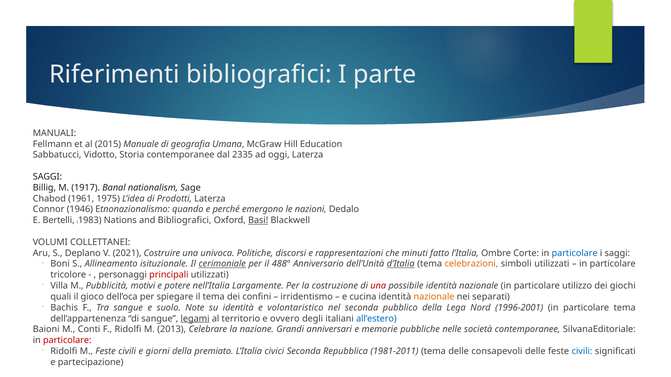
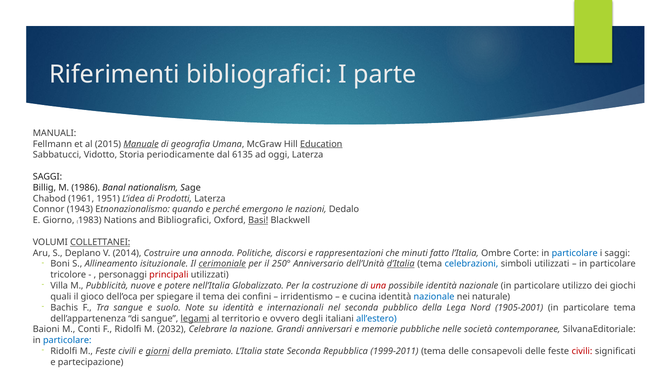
Manuale underline: none -> present (141, 144)
Education underline: none -> present (321, 144)
Storia contemporanee: contemporanee -> periodicamente (181, 155)
2335: 2335 -> 6135 (243, 155)
1917: 1917 -> 1986 (86, 188)
1975: 1975 -> 1951 (108, 199)
1946: 1946 -> 1943 (80, 210)
Bertelli: Bertelli -> Giorno (59, 221)
COLLETTANEI underline: none -> present (100, 242)
2021: 2021 -> 2014 (127, 253)
univoca: univoca -> annoda (217, 253)
488°: 488° -> 250° (281, 264)
celebrazioni colour: orange -> blue (471, 264)
motivi: motivi -> nuove (143, 286)
Largamente: Largamente -> Globalizzato (258, 286)
nazionale colour: orange -> blue (434, 297)
separati: separati -> naturale (491, 297)
volontaristico: volontaristico -> internazionali (295, 308)
1996-2001: 1996-2001 -> 1905-2001 (519, 308)
2013: 2013 -> 2032 (172, 330)
particolare colour: red -> blue (67, 341)
giorni underline: none -> present (158, 352)
civici: civici -> state (274, 352)
1981-2011: 1981-2011 -> 1999-2011 (394, 352)
civili colour: blue -> red (582, 352)
